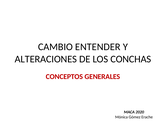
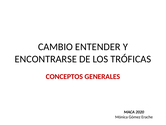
ALTERACIONES: ALTERACIONES -> ENCONTRARSE (46, 59)
CONCHAS: CONCHAS -> TRÓFICAS (131, 59)
